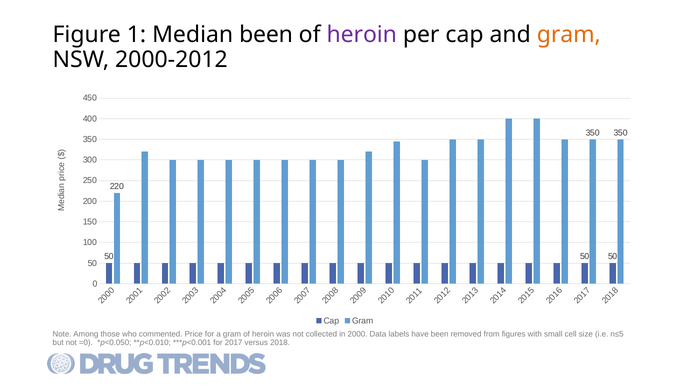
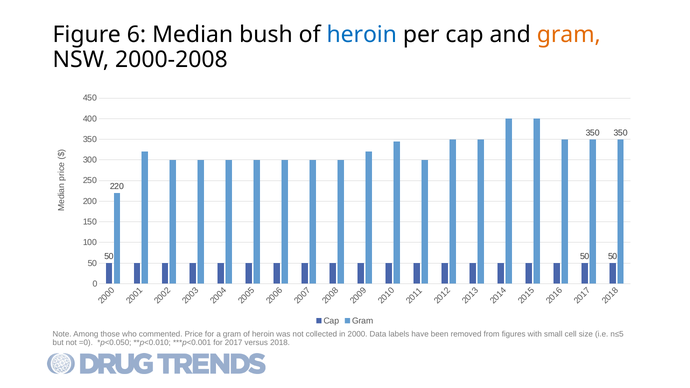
Figure 1: 1 -> 6 (136, 35)
Median been: been -> bush (266, 35)
heroin colour: purple -> blue (362, 35)
2000-2012: 2000-2012 -> 2000-2008 (171, 60)
